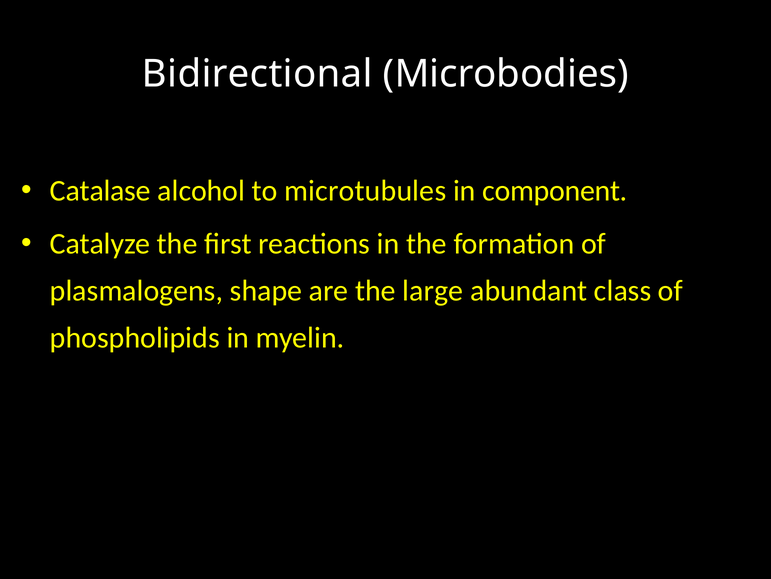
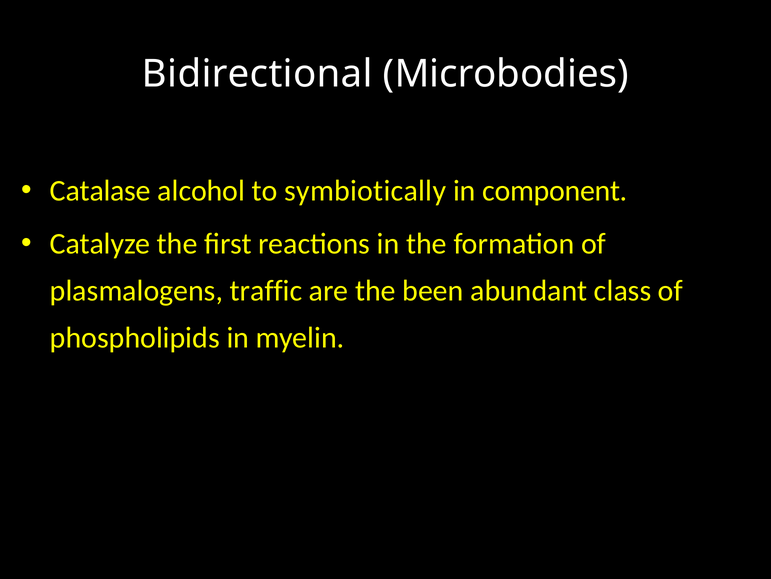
microtubules: microtubules -> symbiotically (365, 191)
shape: shape -> traffic (266, 290)
large: large -> been (433, 290)
